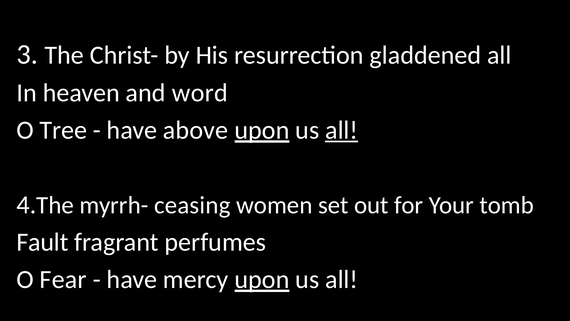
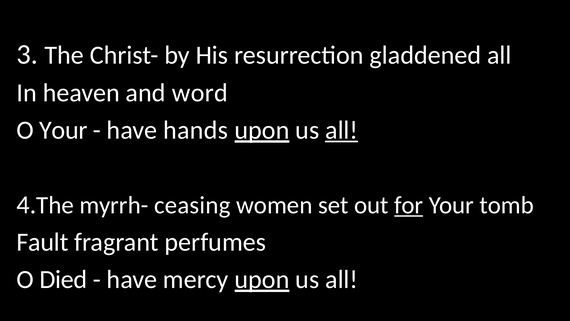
O Tree: Tree -> Your (63, 130)
above: above -> hands (196, 130)
for underline: none -> present (409, 205)
Fear: Fear -> Died (63, 279)
